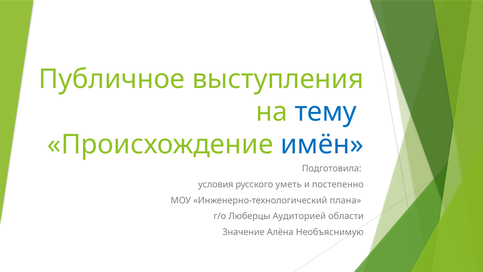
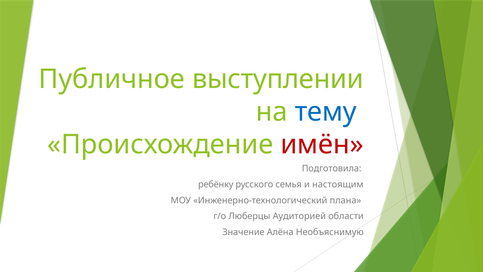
выступления: выступления -> выступлении (278, 79)
имён colour: blue -> red (322, 144)
условия: условия -> ребёнку (216, 184)
уметь: уметь -> семья (289, 184)
постепенно: постепенно -> настоящим (338, 184)
